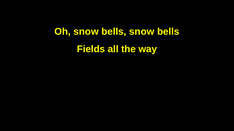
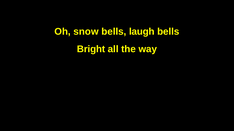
bells snow: snow -> laugh (142, 32)
Fields: Fields -> Bright (91, 49)
